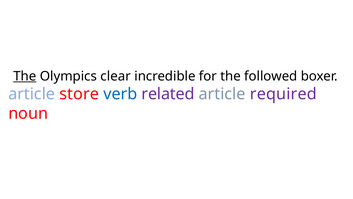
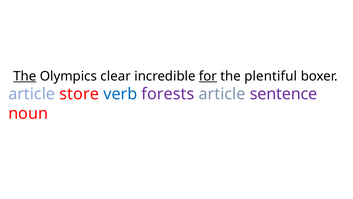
for underline: none -> present (208, 76)
followed: followed -> plentiful (271, 76)
related: related -> forests (168, 94)
required: required -> sentence (284, 94)
